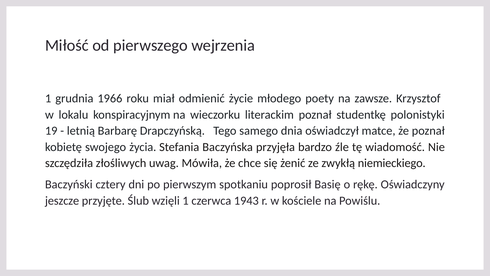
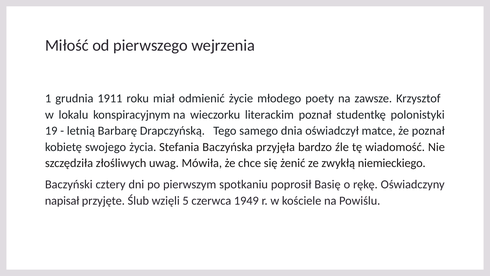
1966: 1966 -> 1911 (110, 98)
jeszcze: jeszcze -> napisał (62, 200)
wzięli 1: 1 -> 5 (186, 200)
1943: 1943 -> 1949 (246, 200)
